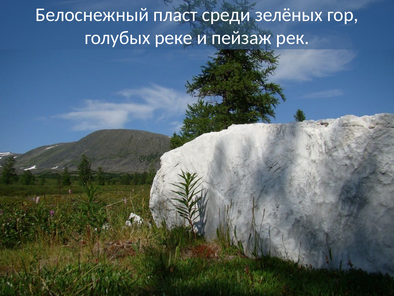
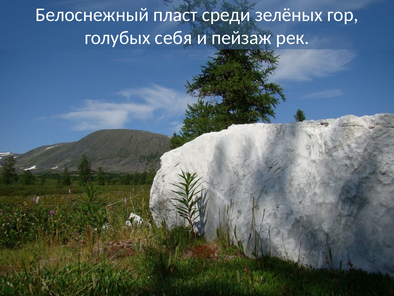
реке: реке -> себя (173, 38)
